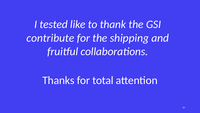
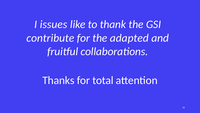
tested: tested -> issues (54, 24)
shipping: shipping -> adapted (129, 38)
